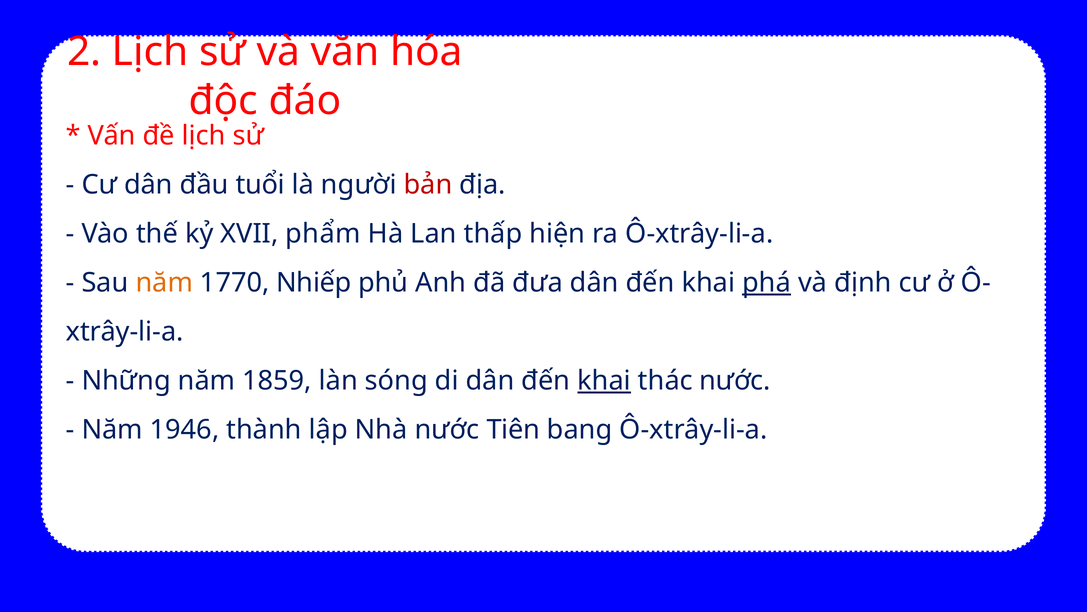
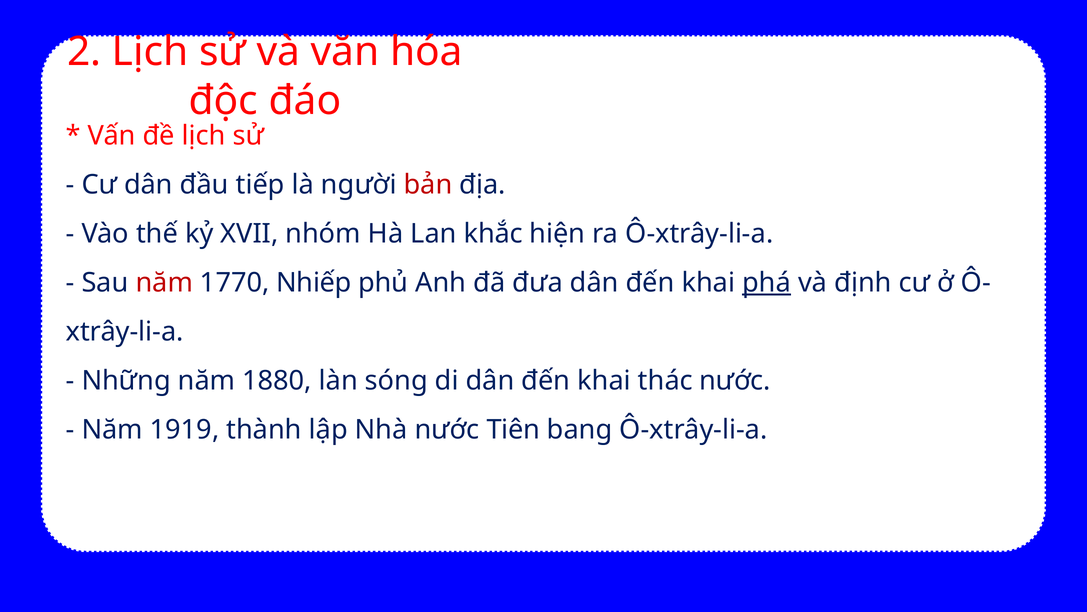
tuổi: tuổi -> tiếp (260, 185)
phẩm: phẩm -> nhóm (323, 234)
thấp: thấp -> khắc (493, 234)
năm colour: orange -> red (164, 283)
1859: 1859 -> 1880 (277, 380)
khai underline: present -> none (604, 380)
1946: 1946 -> 1919 (185, 429)
